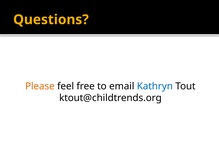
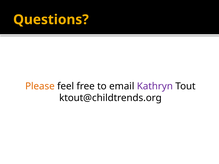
Kathryn colour: blue -> purple (155, 86)
